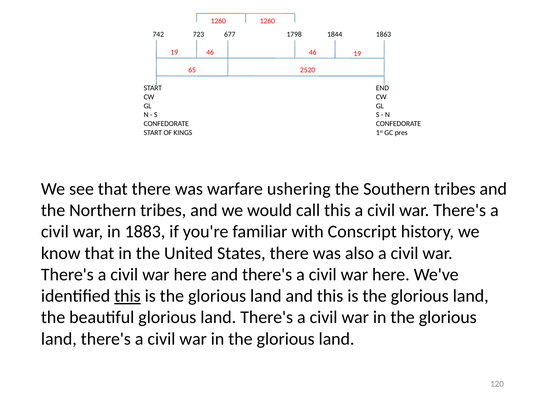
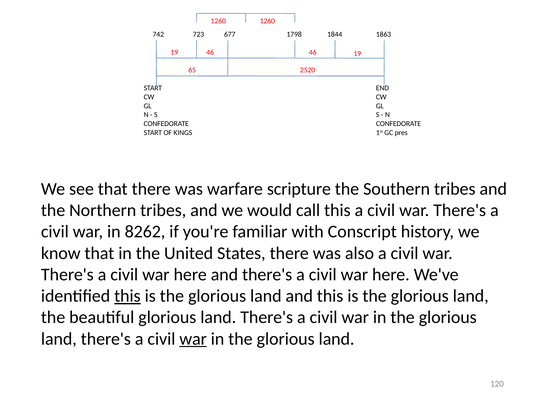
ushering: ushering -> scripture (299, 189)
1883: 1883 -> 8262 (145, 232)
war underline: none -> present (193, 339)
